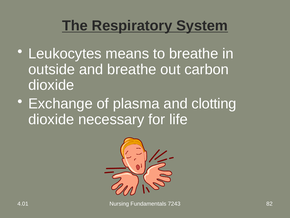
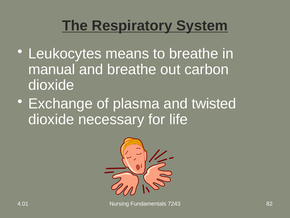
outside: outside -> manual (52, 69)
clotting: clotting -> twisted (214, 104)
